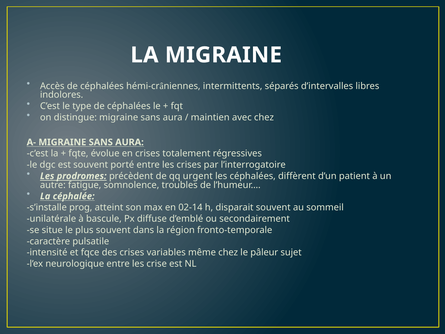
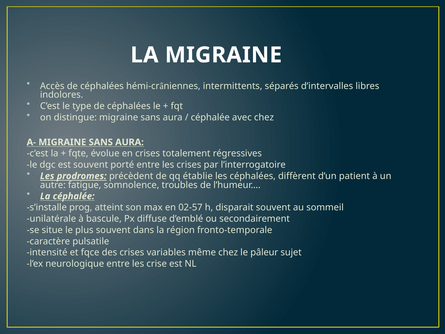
maintien: maintien -> céphalée (210, 117)
urgent: urgent -> établie (198, 176)
02-14: 02-14 -> 02-57 (190, 207)
